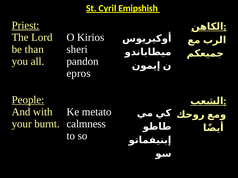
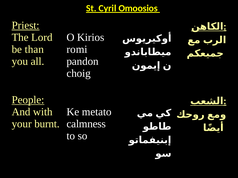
Emipshish: Emipshish -> Omoosios (138, 8)
sheri: sheri -> romi (77, 49)
epros: epros -> choig (79, 74)
